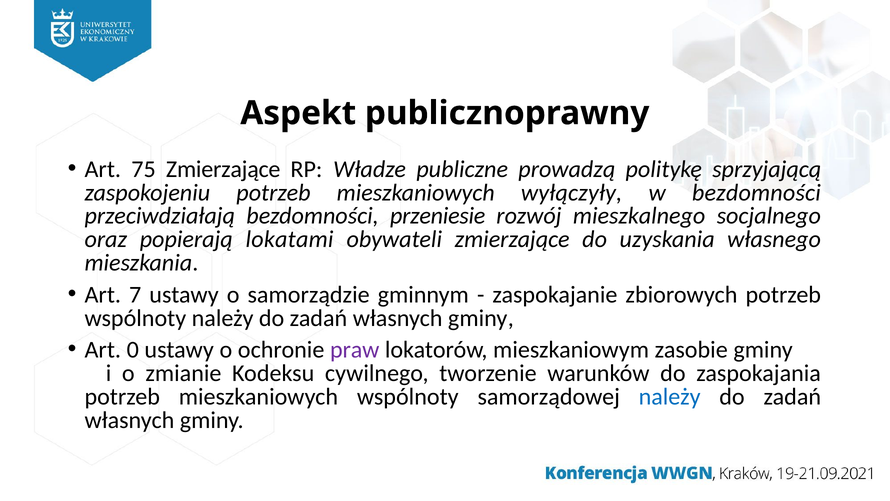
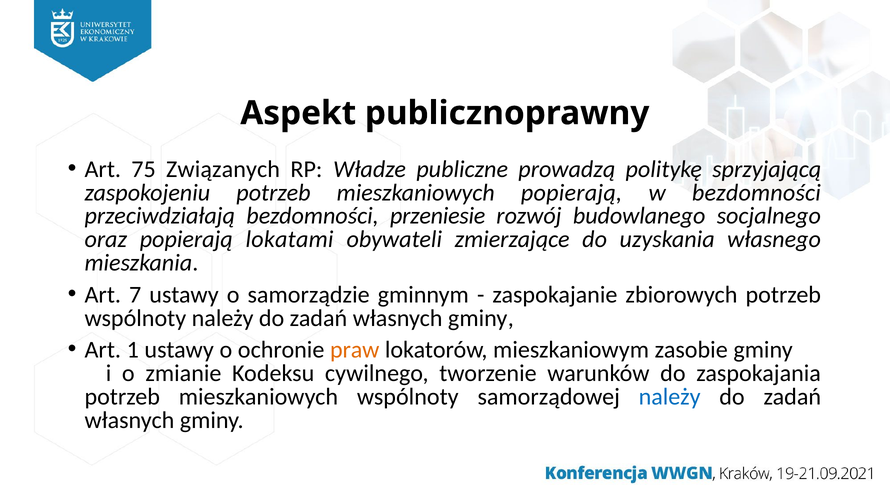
75 Zmierzające: Zmierzające -> Związanych (223, 169)
mieszkaniowych wyłączyły: wyłączyły -> popierają (572, 192)
mieszkalnego: mieszkalnego -> budowlanego (639, 216)
0: 0 -> 1 (133, 350)
praw colour: purple -> orange (355, 350)
